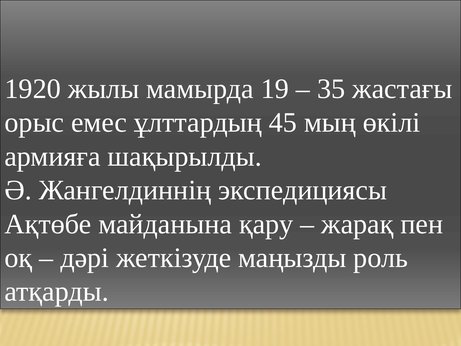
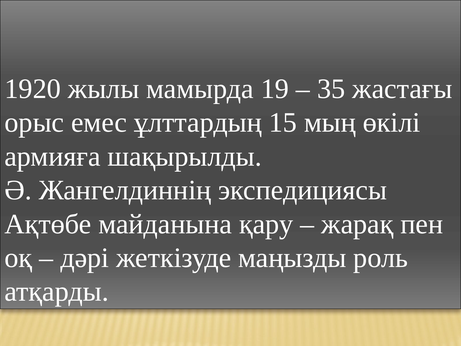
45: 45 -> 15 (283, 123)
